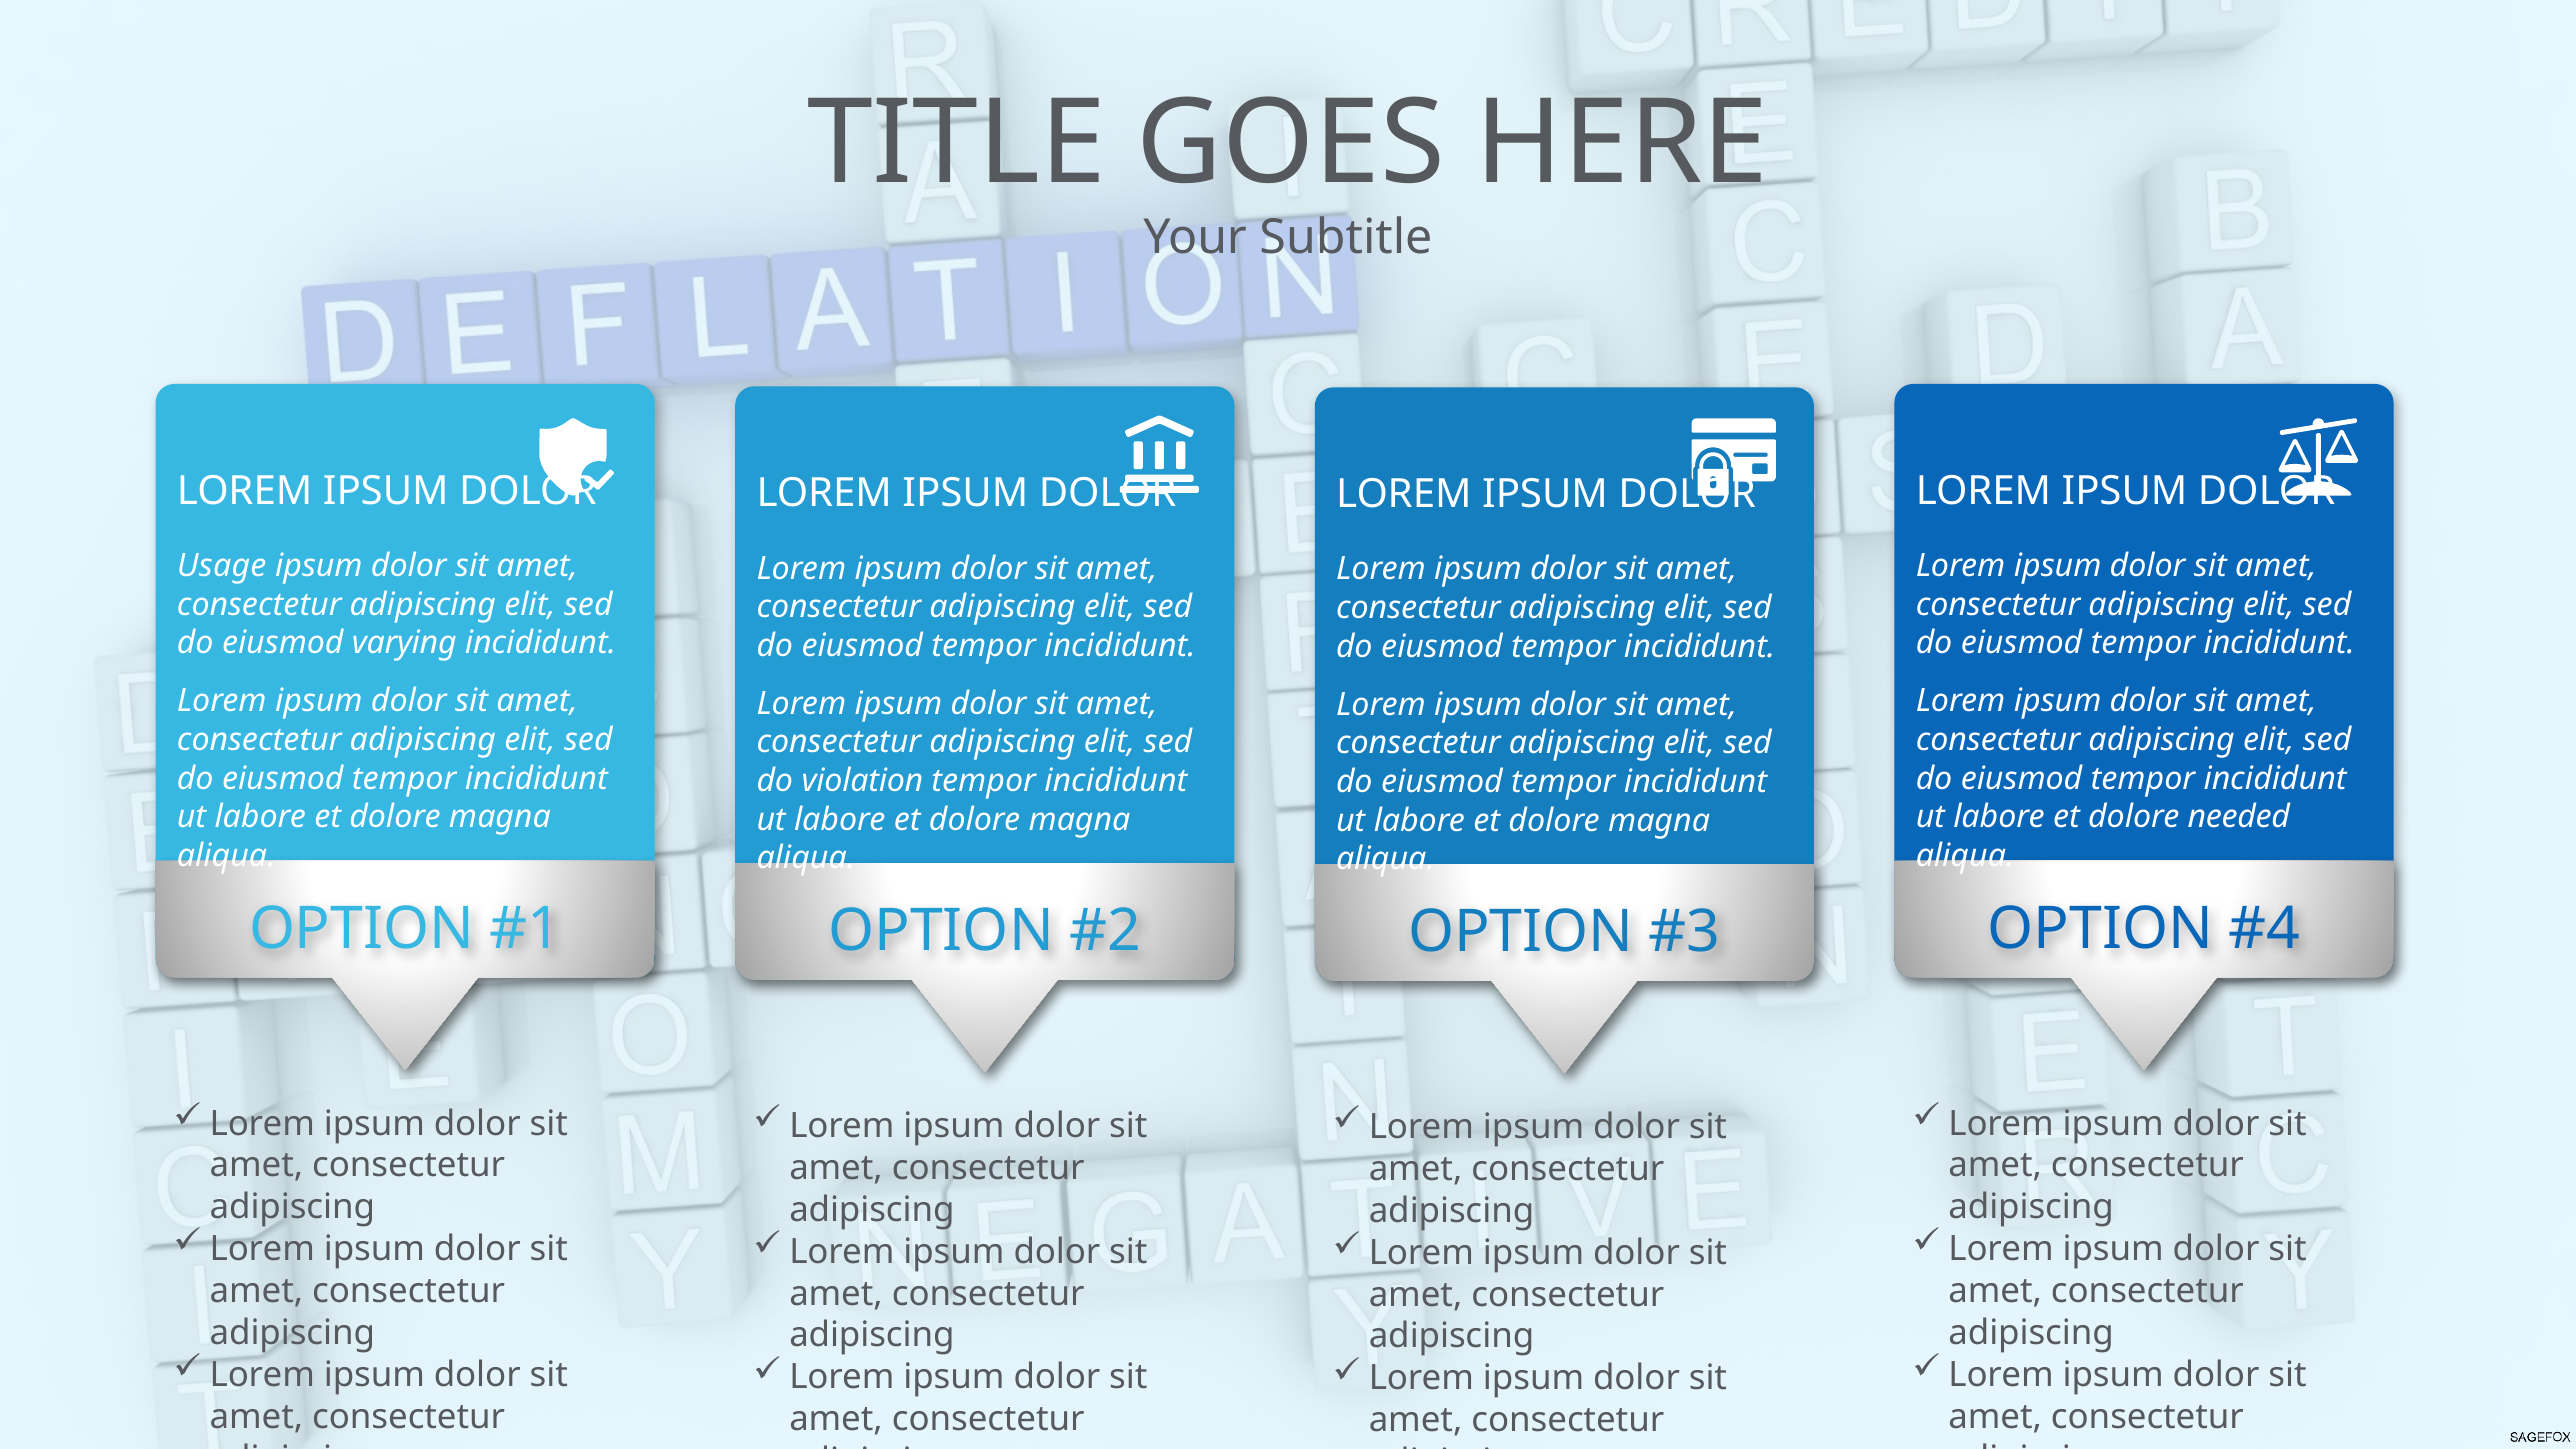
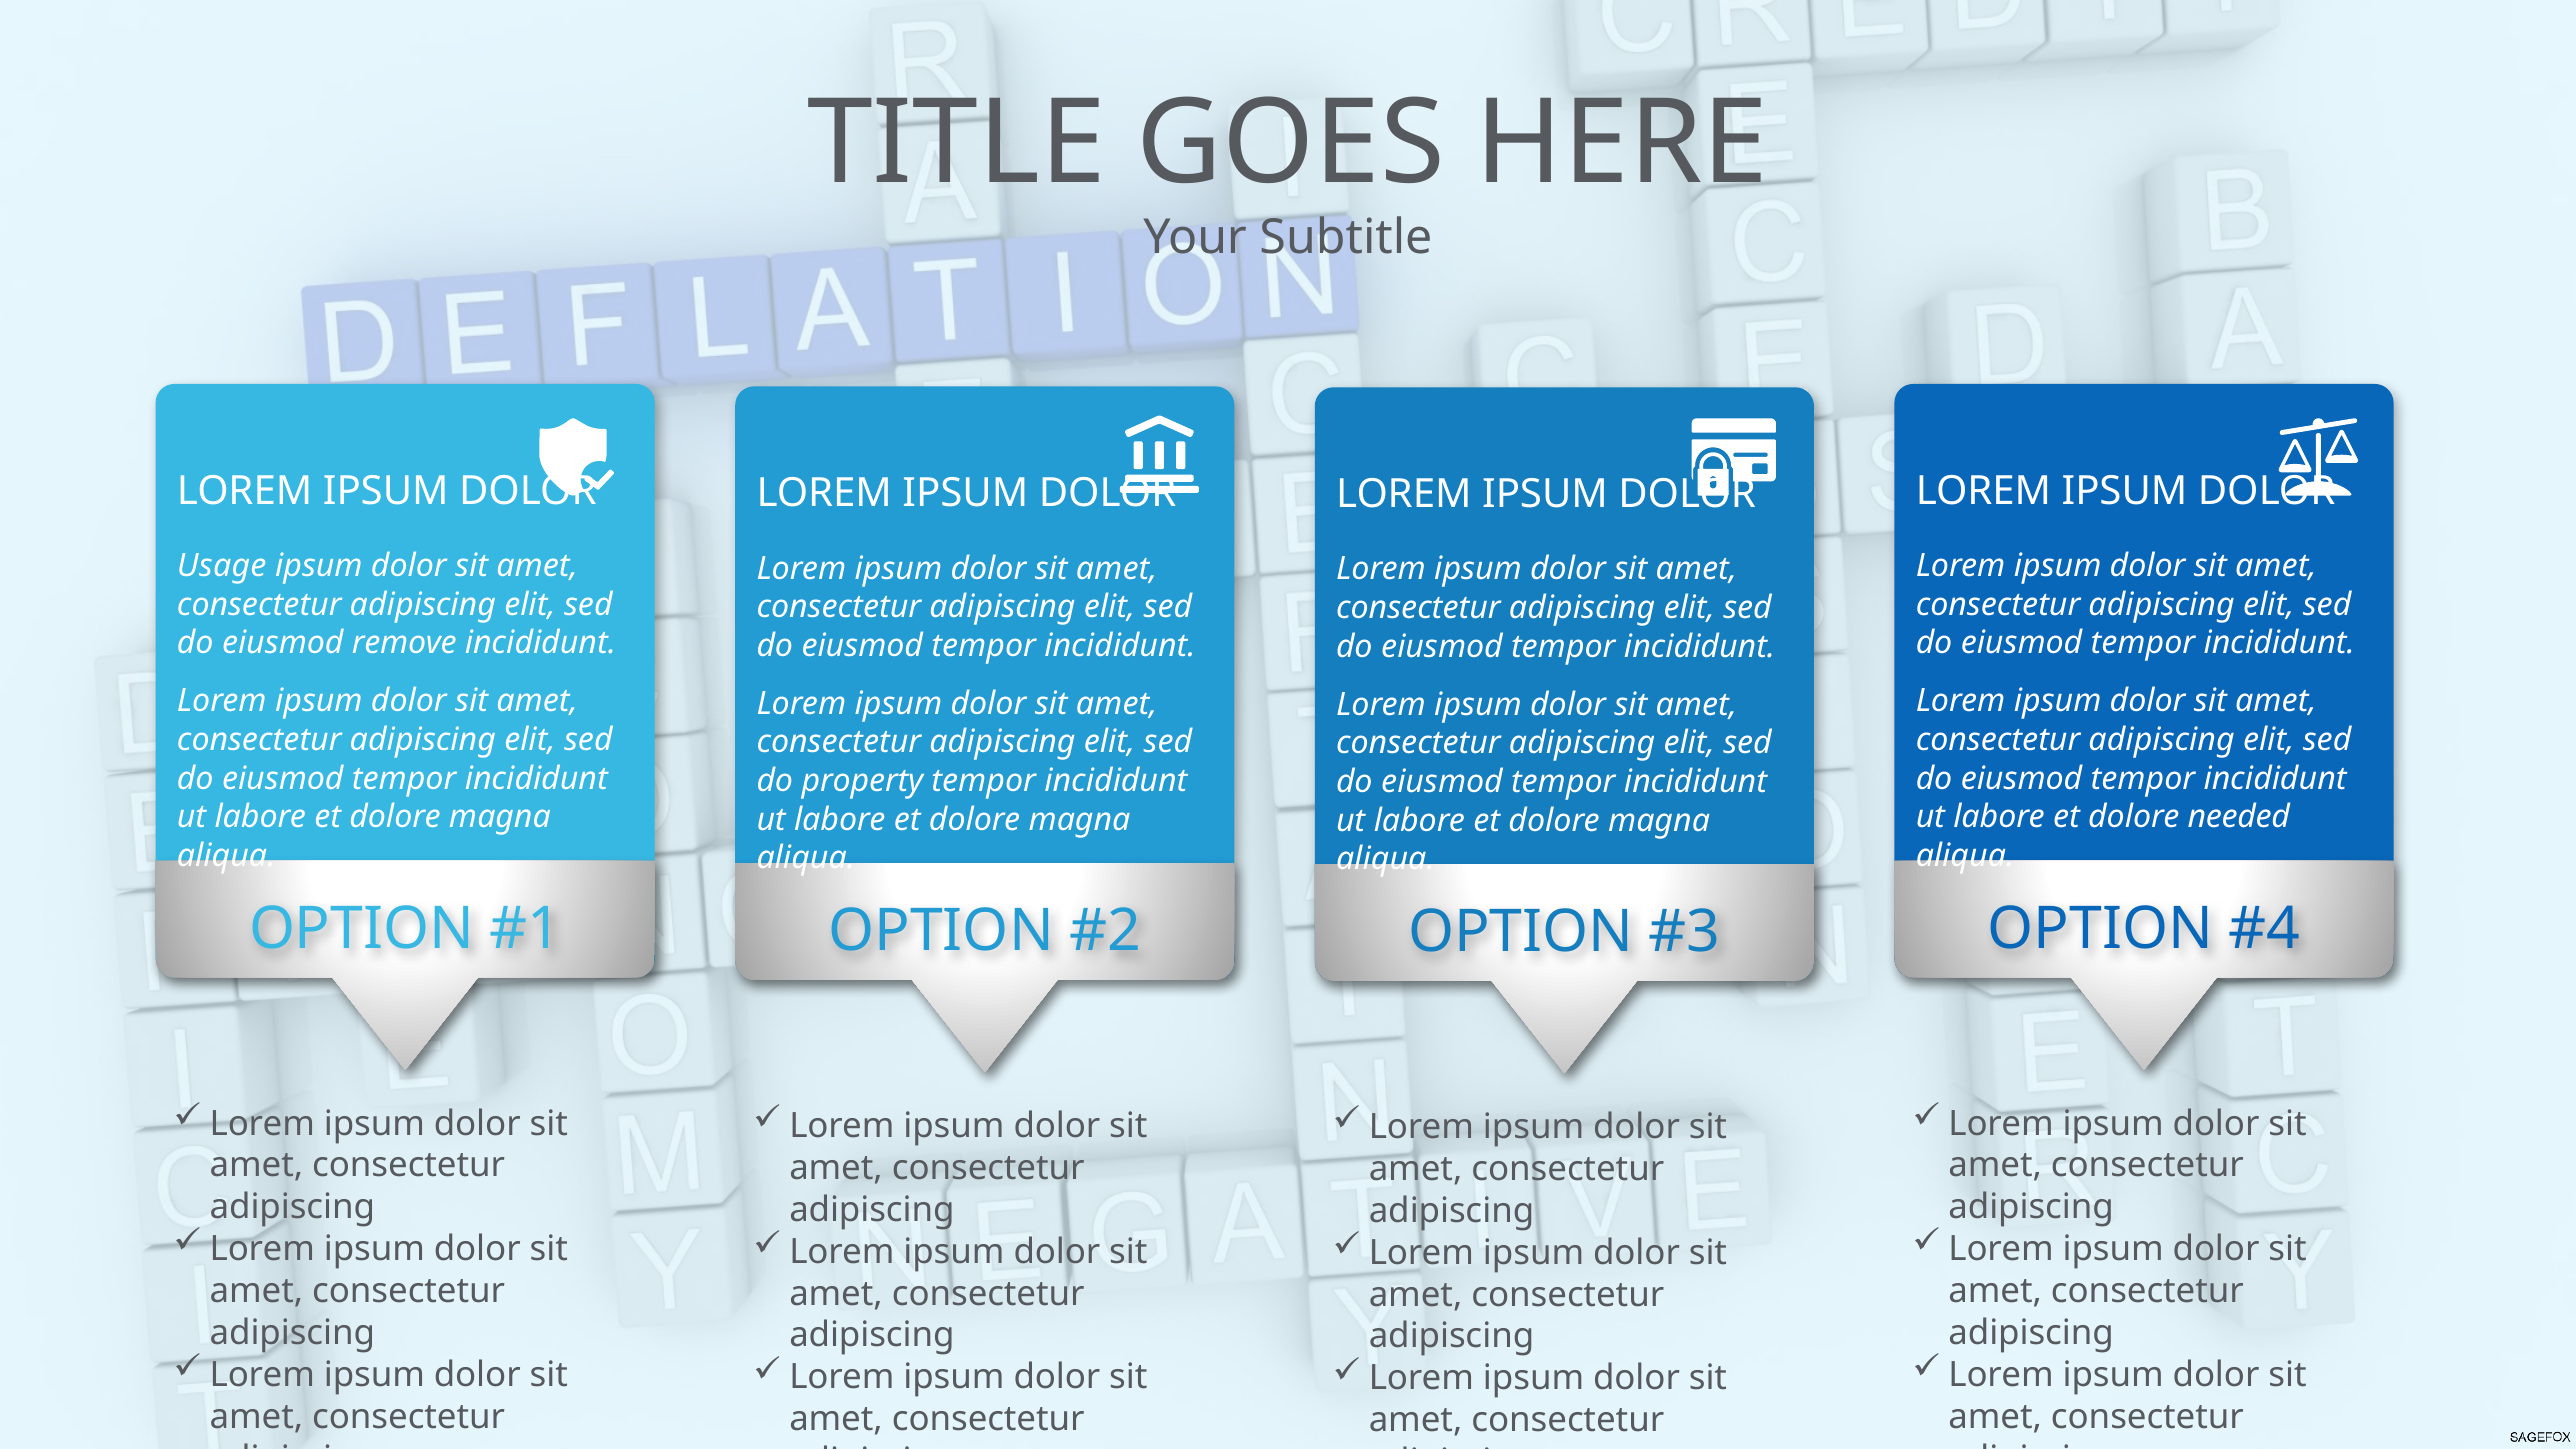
varying: varying -> remove (404, 643)
violation: violation -> property (862, 781)
